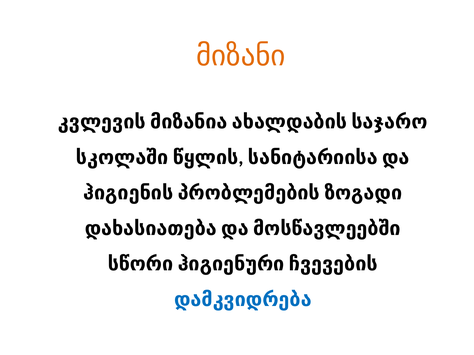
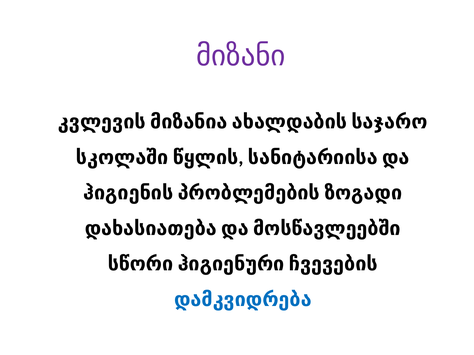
მიზანი colour: orange -> purple (241, 56)
